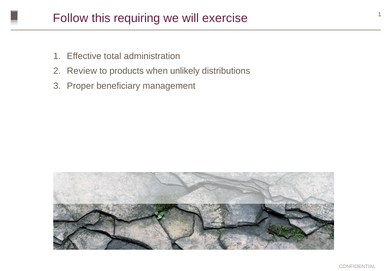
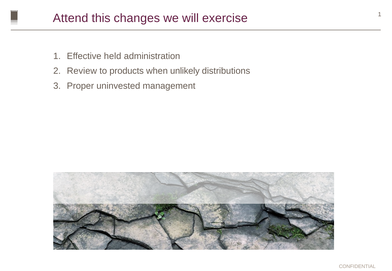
Follow: Follow -> Attend (71, 18)
requiring: requiring -> changes (137, 18)
total: total -> held (113, 56)
beneficiary: beneficiary -> uninvested (118, 86)
